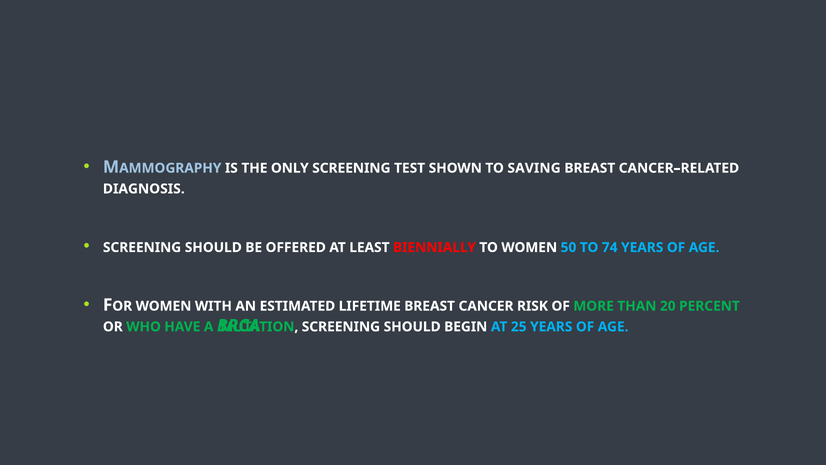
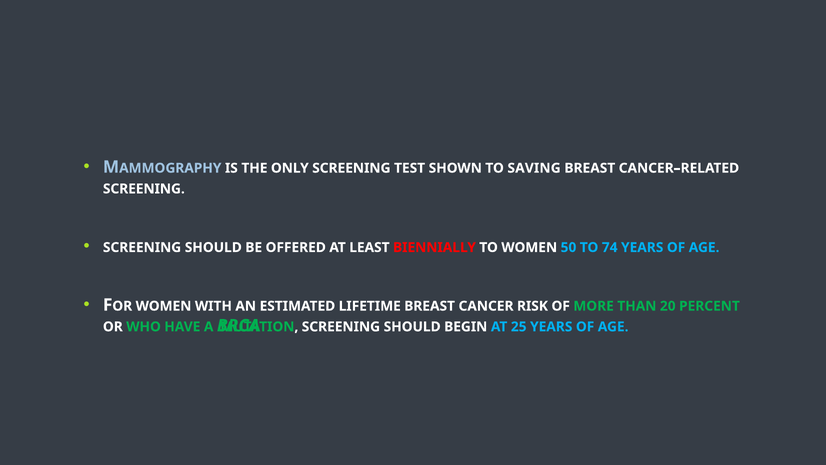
DIAGNOSIS: DIAGNOSIS -> SCREENING (144, 189)
